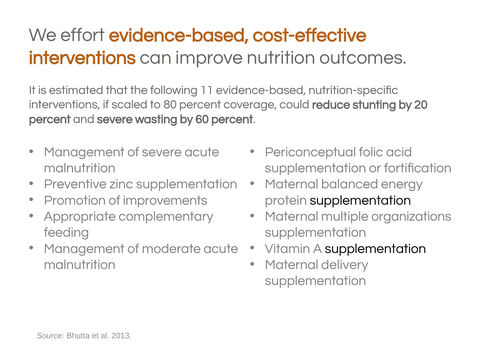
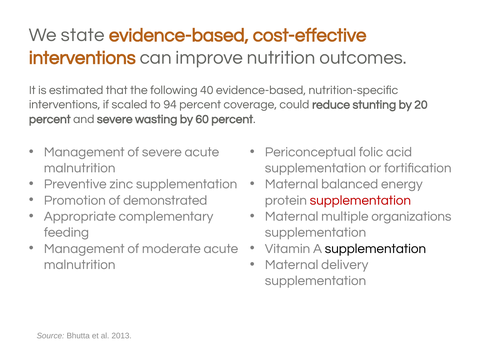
effort: effort -> state (83, 35)
11: 11 -> 40 (207, 90)
80: 80 -> 94 (170, 104)
improvements: improvements -> demonstrated (165, 200)
supplementation colour: black -> red (360, 200)
